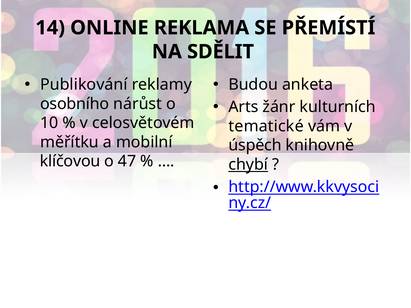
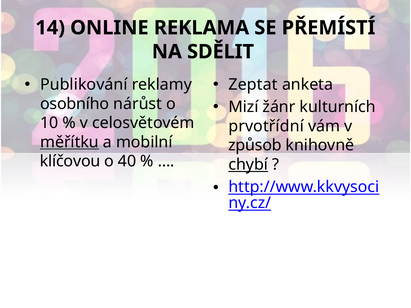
Budou: Budou -> Zeptat (253, 85)
Arts: Arts -> Mizí (243, 107)
tematické: tematické -> prvotřídní (266, 126)
měřítku underline: none -> present (69, 142)
úspěch: úspěch -> způsob (255, 145)
47: 47 -> 40 (127, 161)
